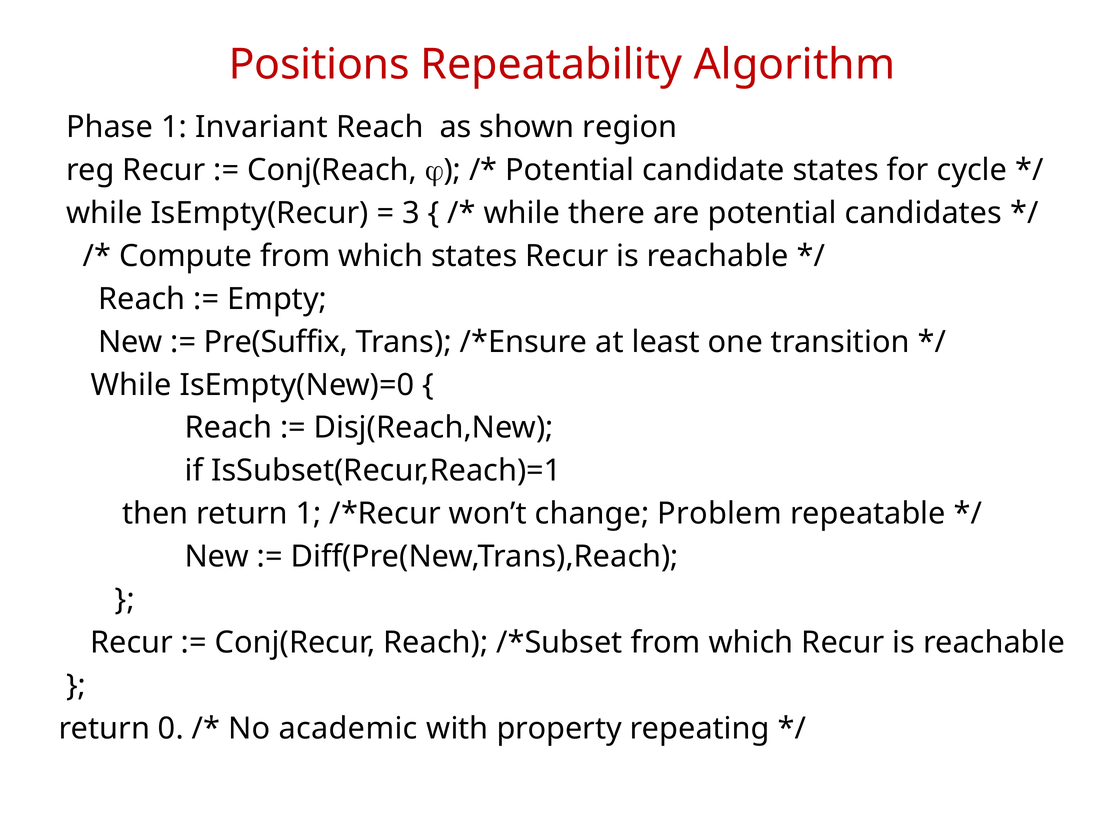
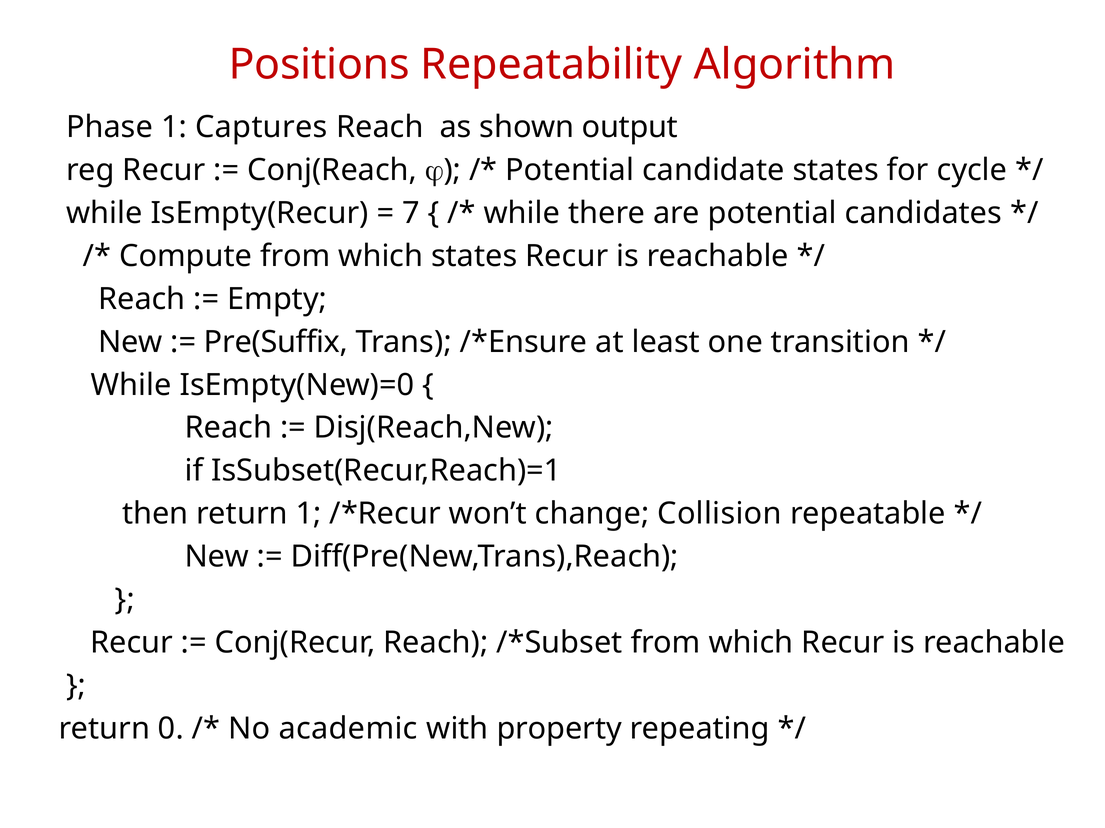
Invariant: Invariant -> Captures (261, 127)
region: region -> output (630, 127)
3: 3 -> 7 (411, 213)
Problem: Problem -> Collision (720, 514)
